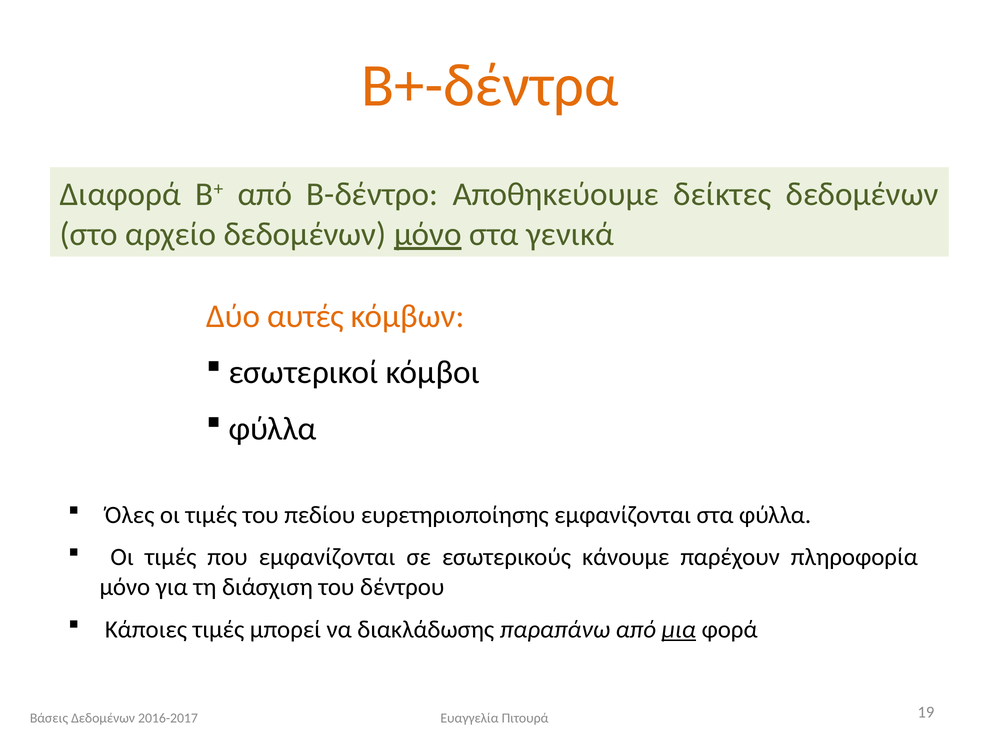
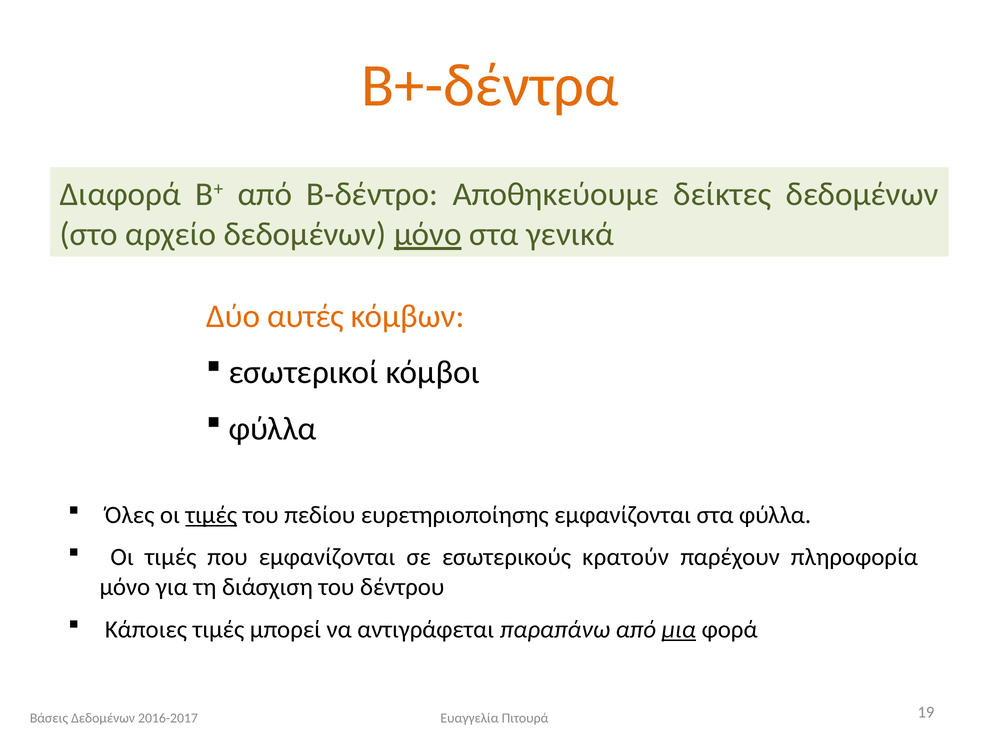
τιμές underline: none -> present (211, 515)
κάνουμε: κάνουμε -> κρατούν (626, 557)
διακλάδωσης: διακλάδωσης -> αντιγράφεται (426, 629)
